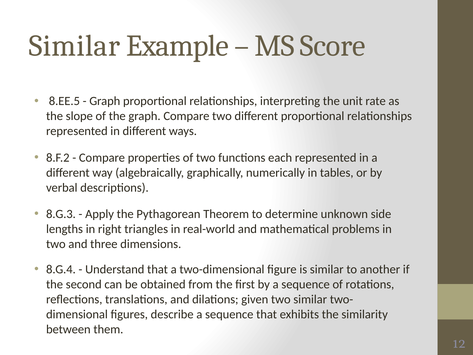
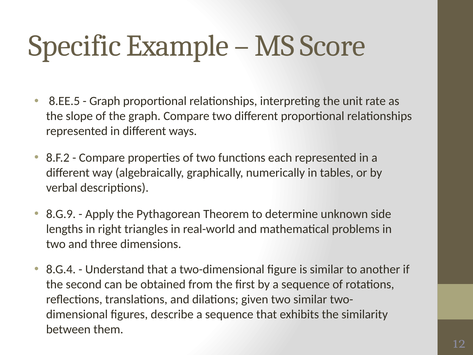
Similar: Similar -> Specific (75, 46)
8.G.3: 8.G.3 -> 8.G.9 (61, 214)
